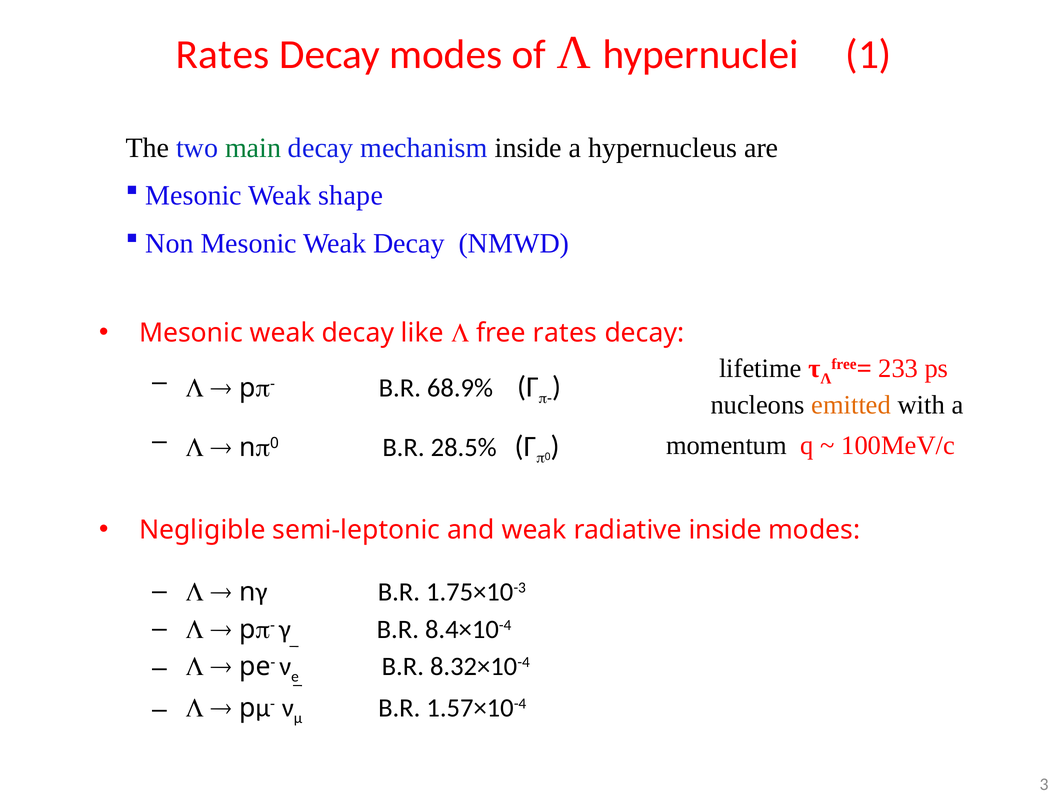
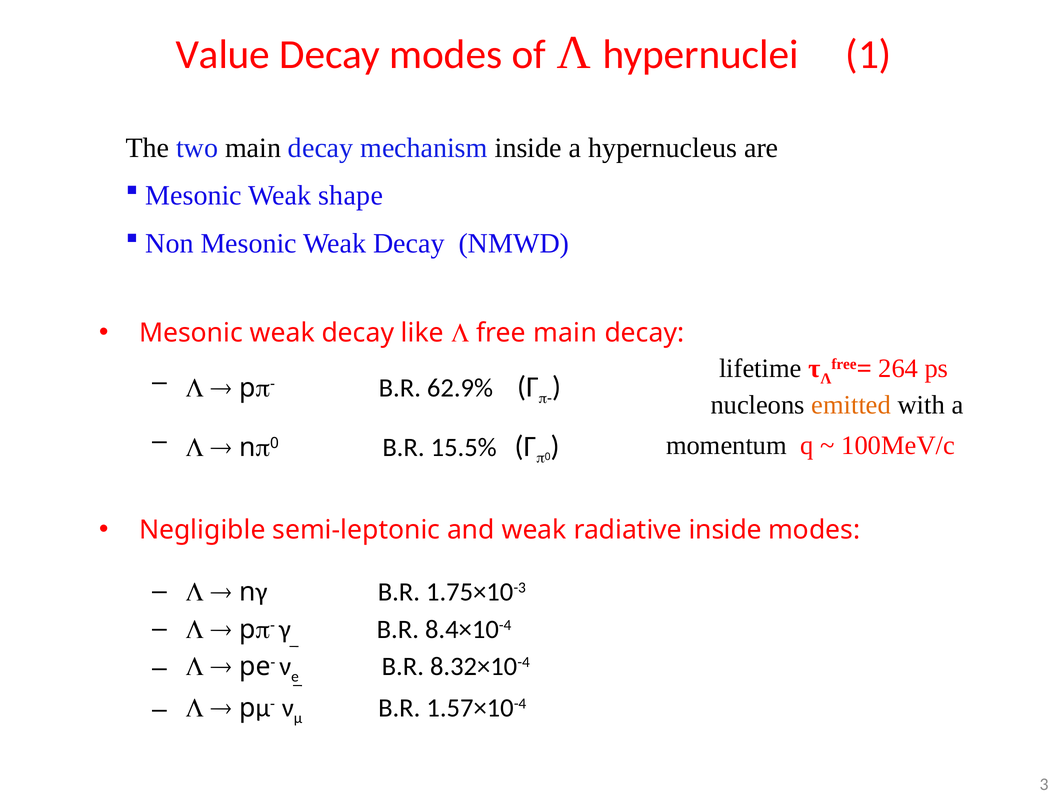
Rates: Rates -> Value (223, 55)
main colour: green -> black (253, 148)
free rates: rates -> main (565, 333)
233: 233 -> 264 (898, 369)
68.9%: 68.9% -> 62.9% (460, 388)
28.5%: 28.5% -> 15.5% (464, 447)
